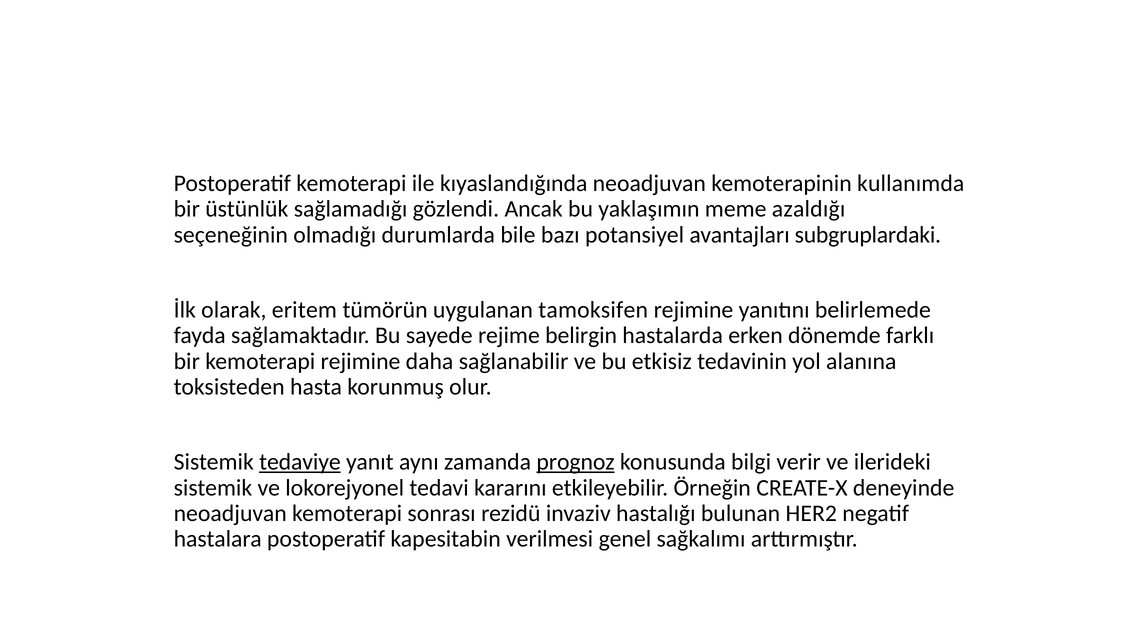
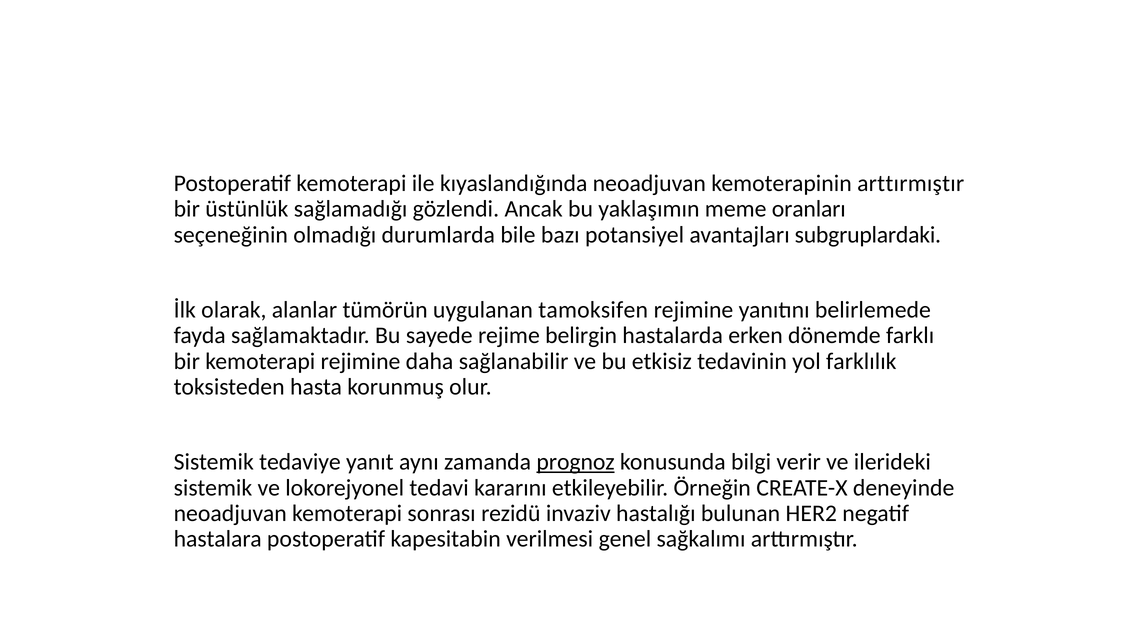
kemoterapinin kullanımda: kullanımda -> arttırmıştır (911, 183)
azaldığı: azaldığı -> oranları (809, 209)
eritem: eritem -> alanlar (304, 310)
alanına: alanına -> farklılık (861, 361)
tedaviye underline: present -> none (300, 462)
